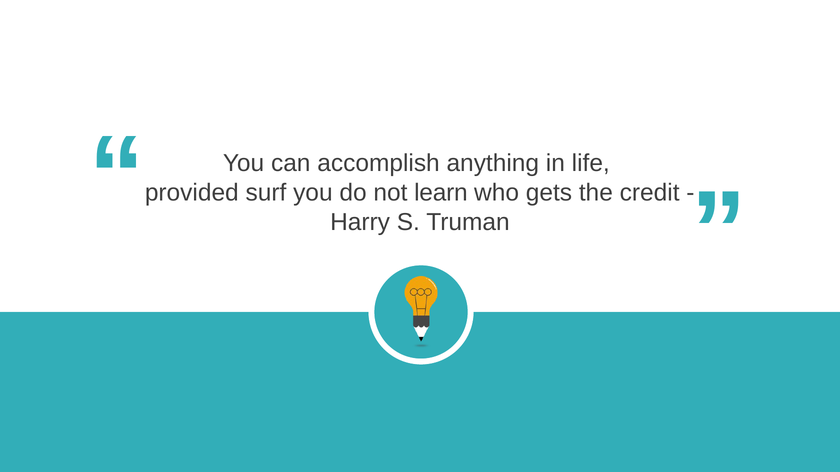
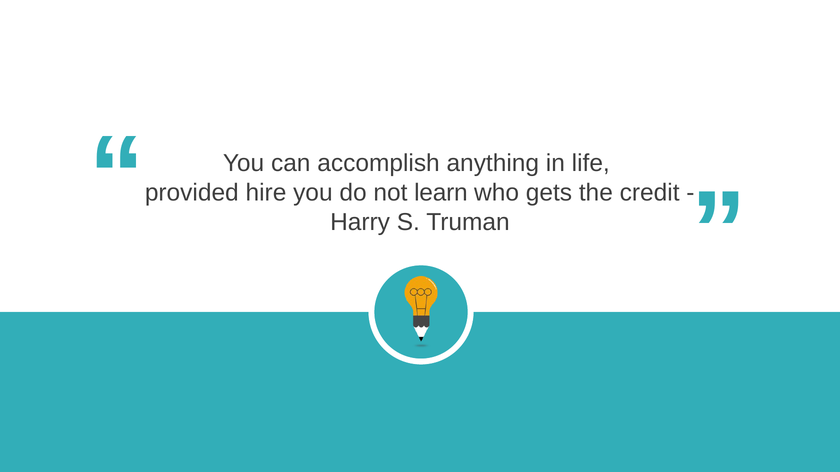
surf: surf -> hire (266, 193)
